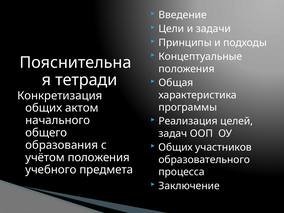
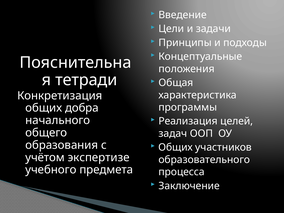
актом: актом -> добра (82, 108)
учётом положения: положения -> экспертизе (99, 157)
